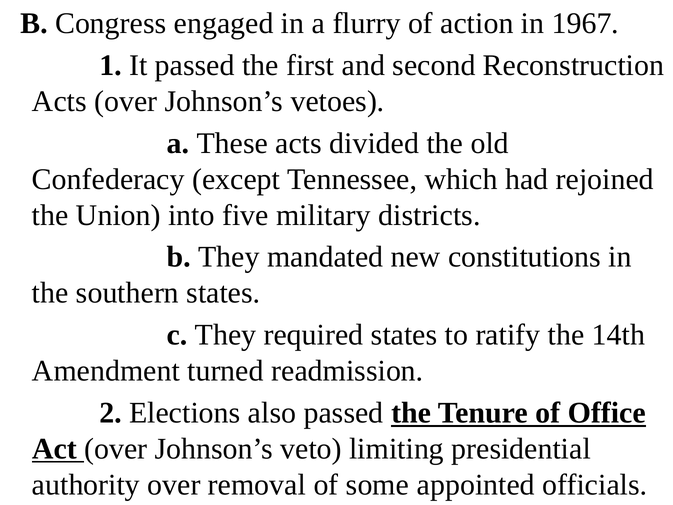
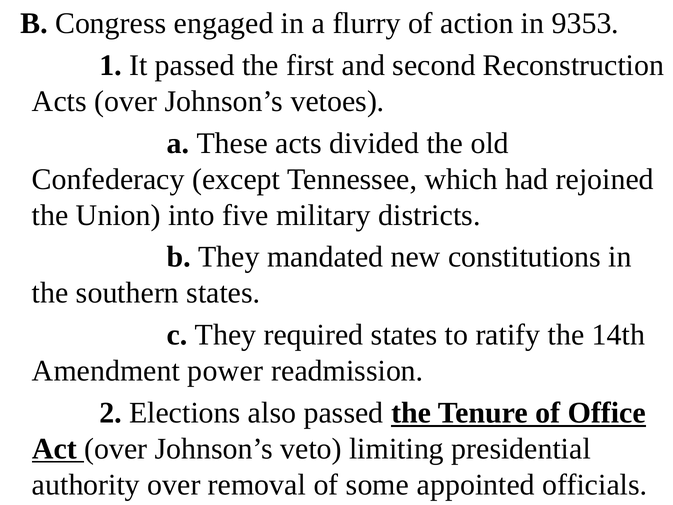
1967: 1967 -> 9353 (585, 23)
turned: turned -> power (225, 371)
